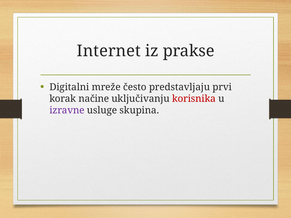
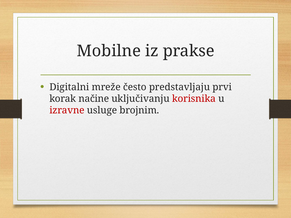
Internet: Internet -> Mobilne (109, 51)
izravne colour: purple -> red (67, 110)
skupina: skupina -> brojnim (139, 110)
